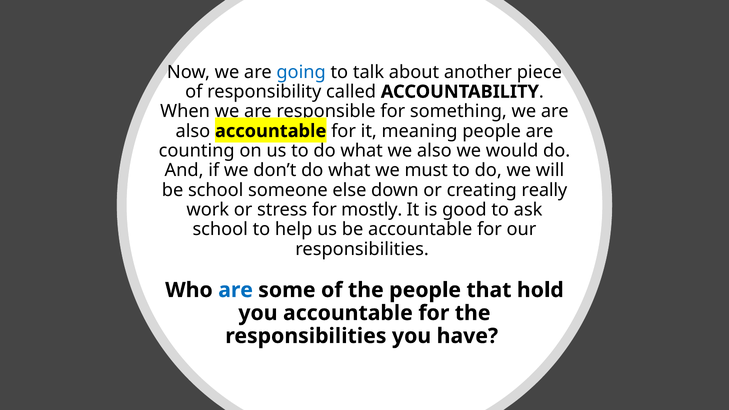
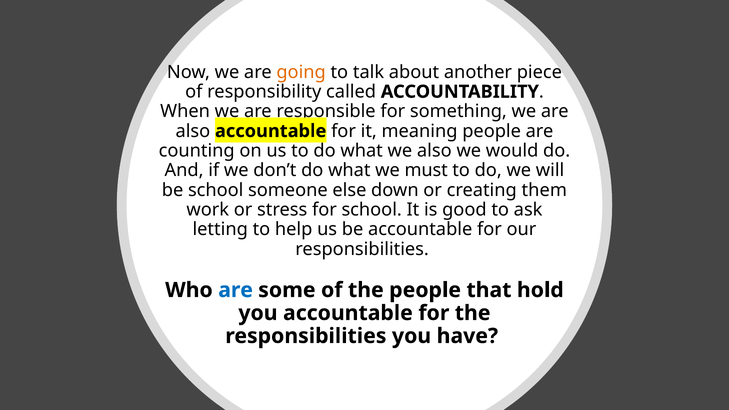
going colour: blue -> orange (301, 72)
really: really -> them (544, 190)
for mostly: mostly -> school (372, 210)
school: school -> letting (220, 229)
